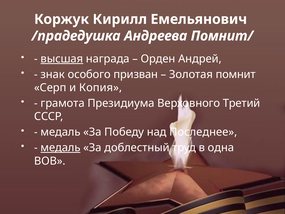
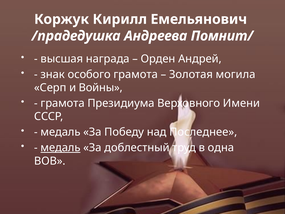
высшая underline: present -> none (62, 59)
особого призван: призван -> грамота (136, 74)
помнит: помнит -> могила (236, 74)
Копия: Копия -> Войны (101, 88)
Третий: Третий -> Имени (241, 103)
